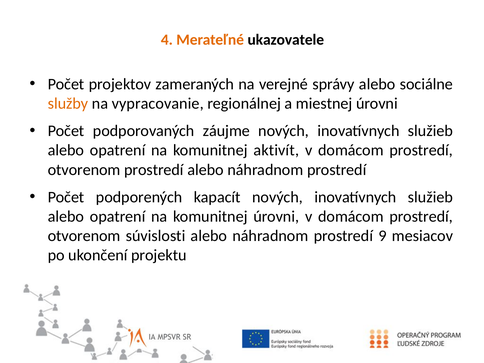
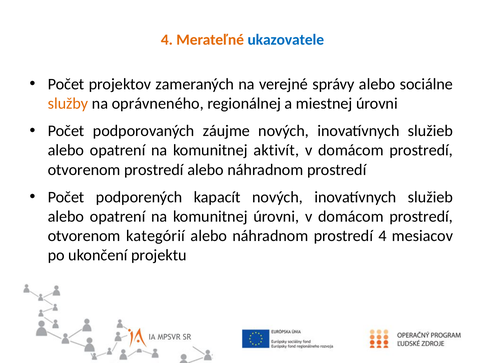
ukazovatele colour: black -> blue (286, 40)
vypracovanie: vypracovanie -> oprávneného (158, 104)
súvislosti: súvislosti -> kategórií (156, 236)
prostredí 9: 9 -> 4 (383, 236)
